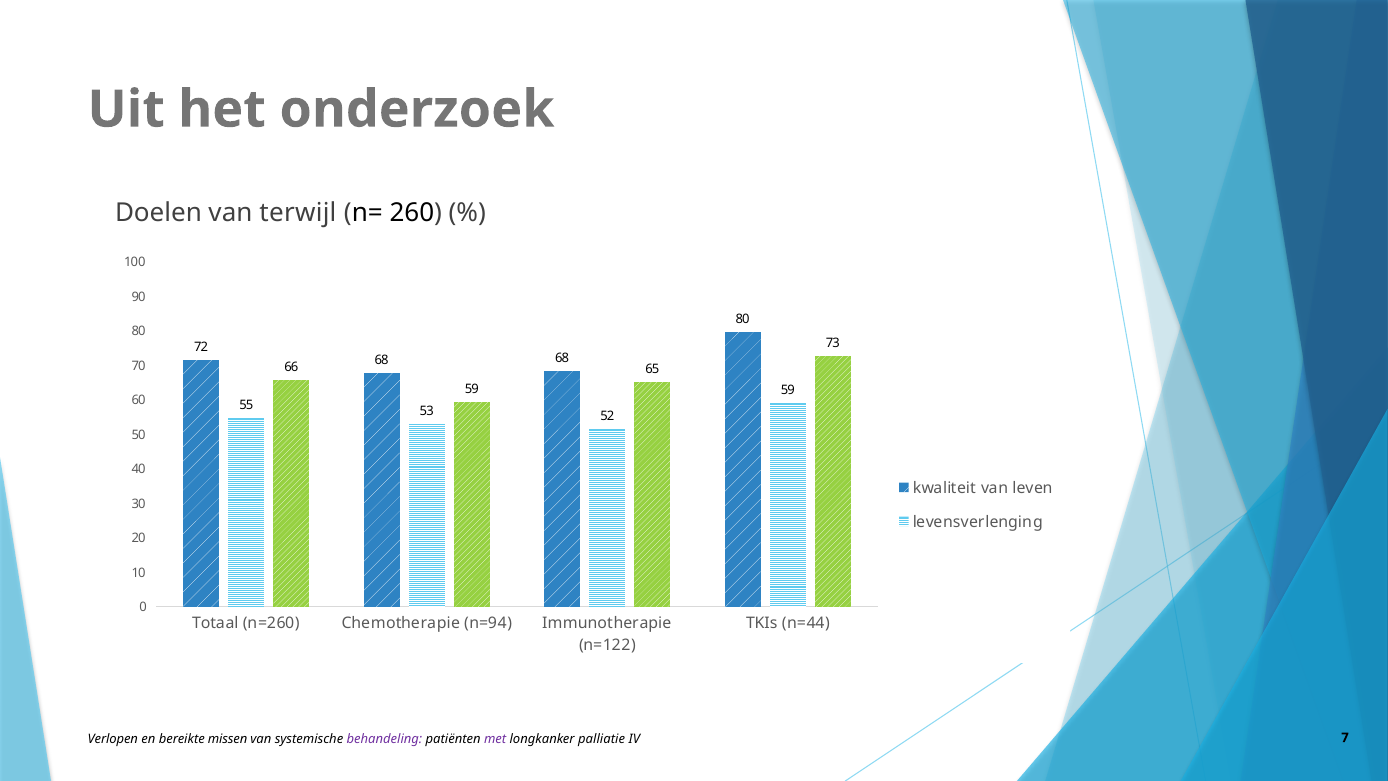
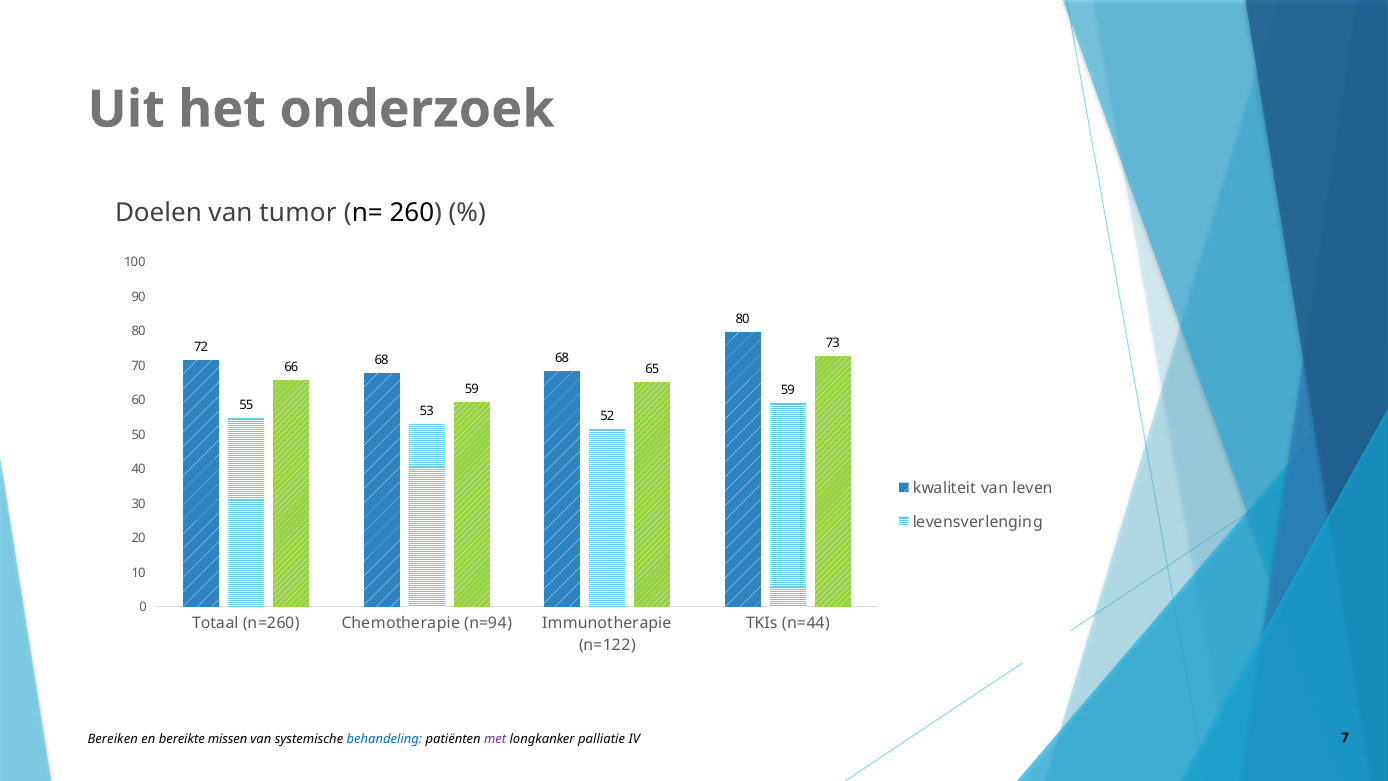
terwijl: terwijl -> tumor (298, 213)
Verlopen: Verlopen -> Bereiken (113, 739)
behandeling colour: purple -> blue (384, 739)
